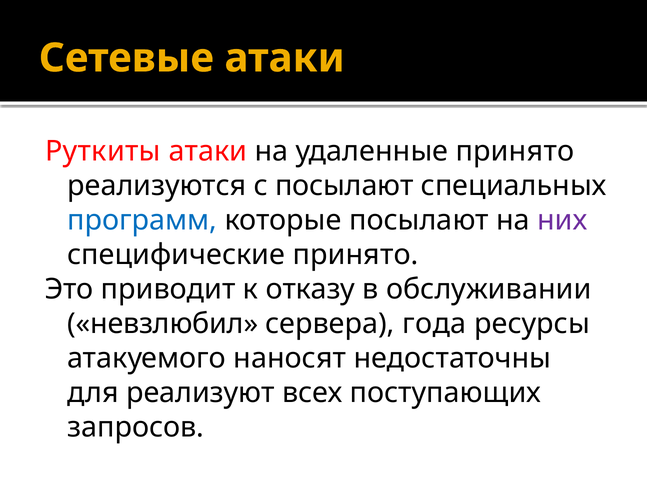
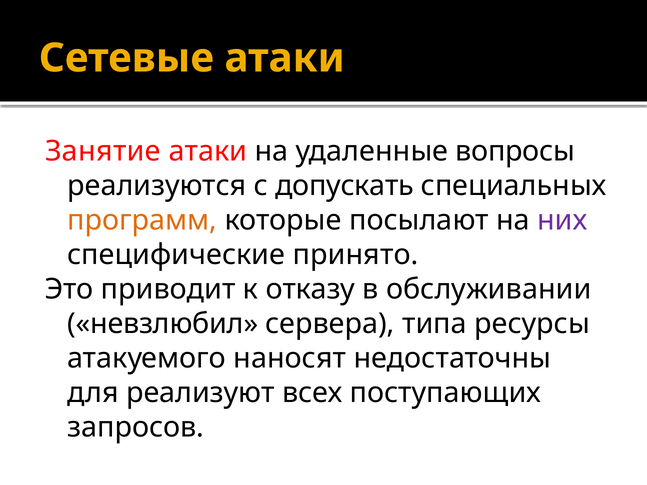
Руткиты: Руткиты -> Занятие (103, 151)
удаленные принято: принято -> вопросы (515, 151)
с посылают: посылают -> допускать (344, 186)
программ colour: blue -> orange (142, 220)
года: года -> типа (434, 324)
